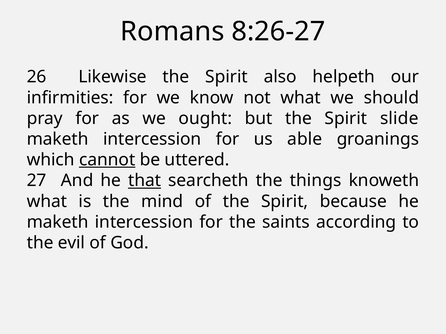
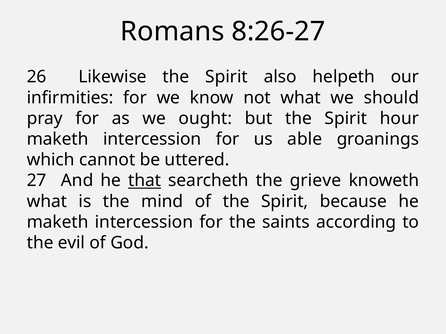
slide: slide -> hour (399, 119)
cannot underline: present -> none (107, 160)
things: things -> grieve (316, 181)
